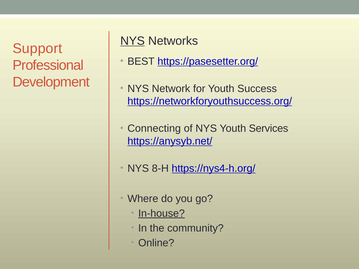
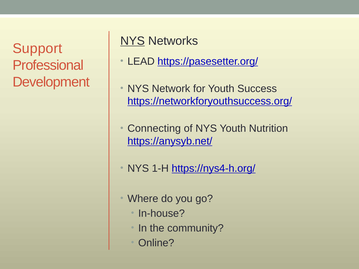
BEST: BEST -> LEAD (141, 61)
Services: Services -> Nutrition (268, 129)
8-H: 8-H -> 1-H (160, 169)
In-house underline: present -> none (161, 214)
